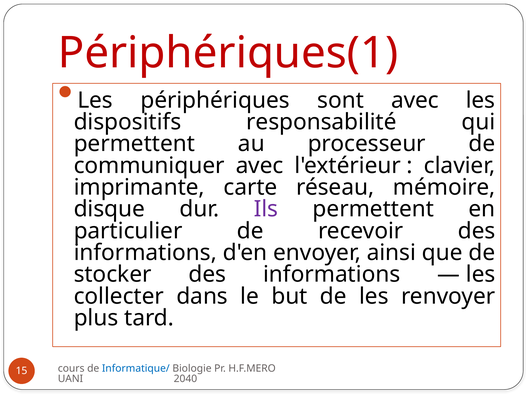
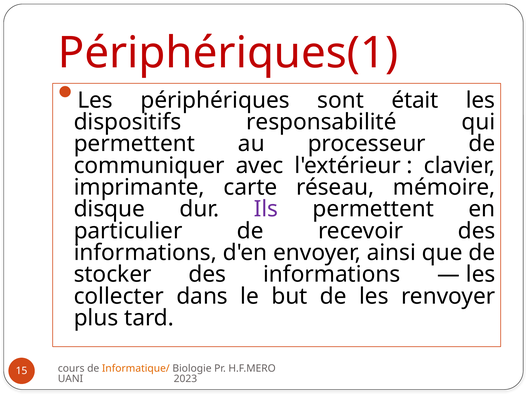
sont avec: avec -> était (415, 100)
Informatique/ colour: blue -> orange (136, 369)
2040: 2040 -> 2023 (185, 379)
